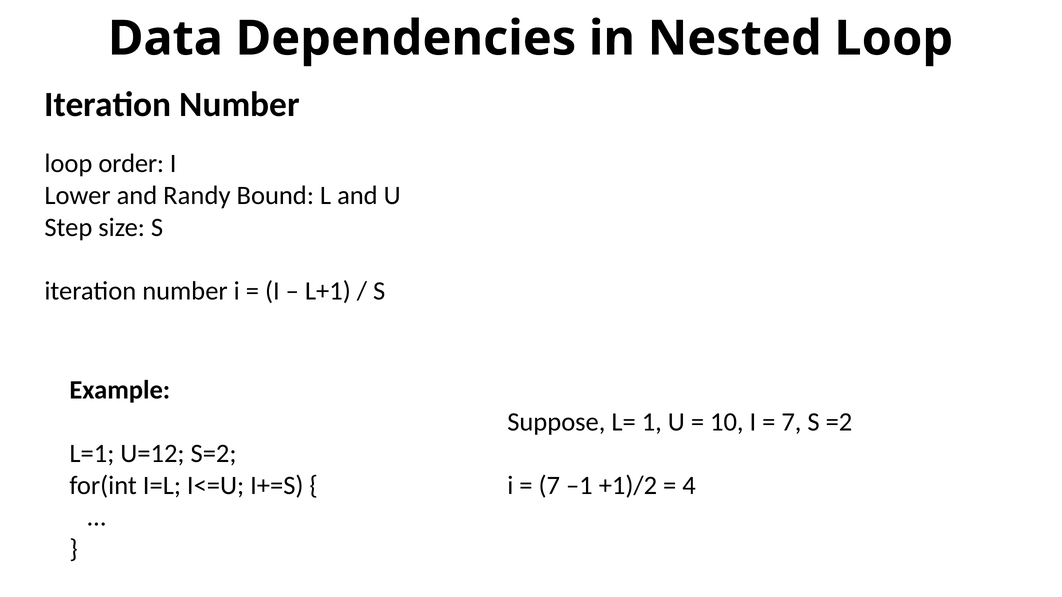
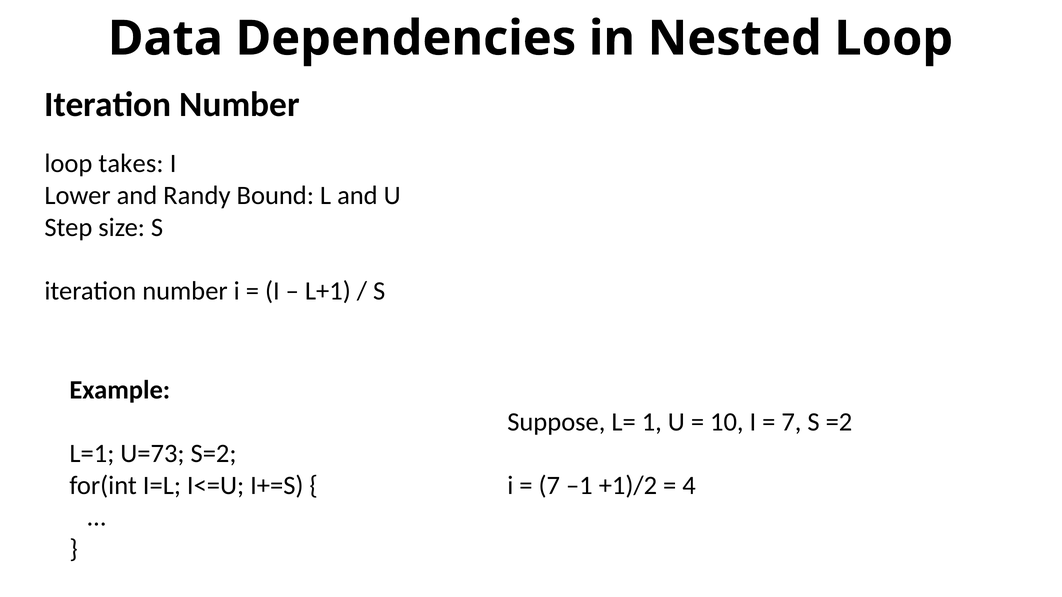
order: order -> takes (131, 164)
U=12: U=12 -> U=73 (152, 454)
